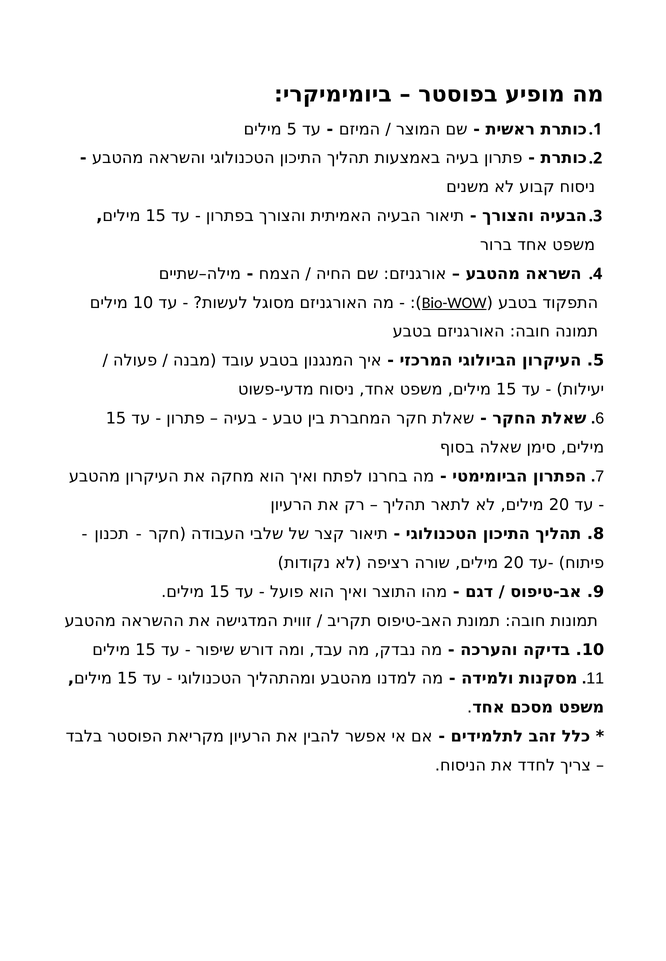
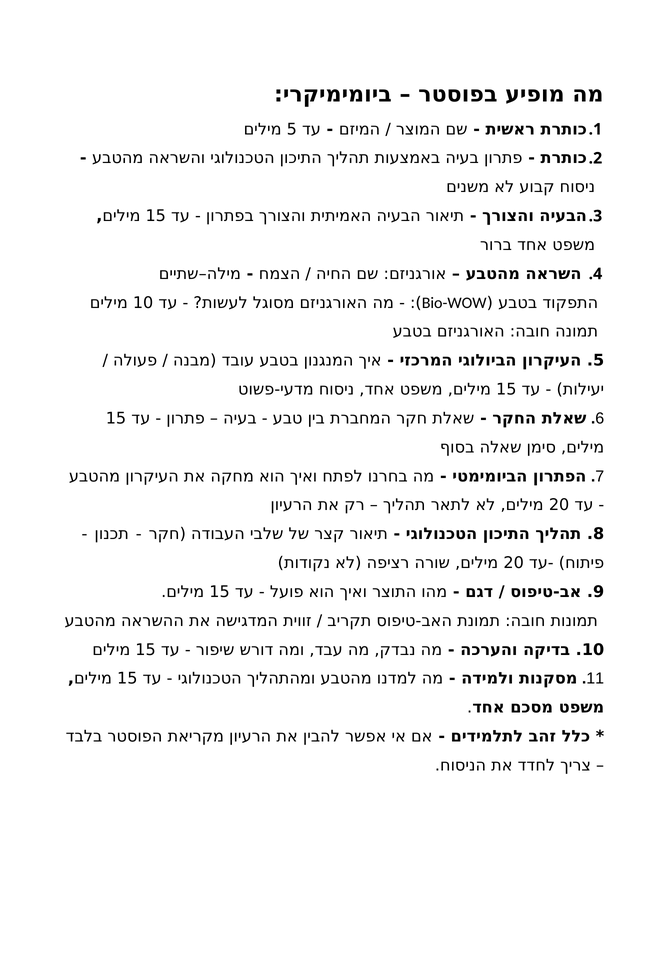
Bio-WOW underline: present -> none (454, 303)
